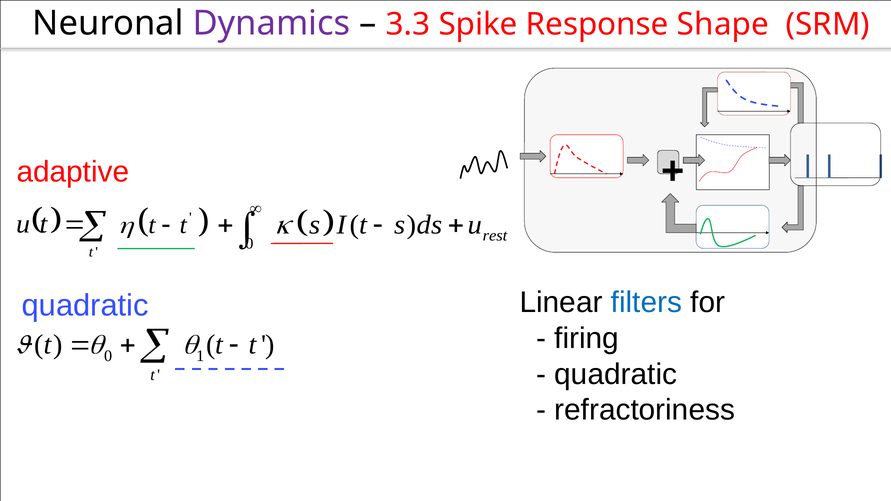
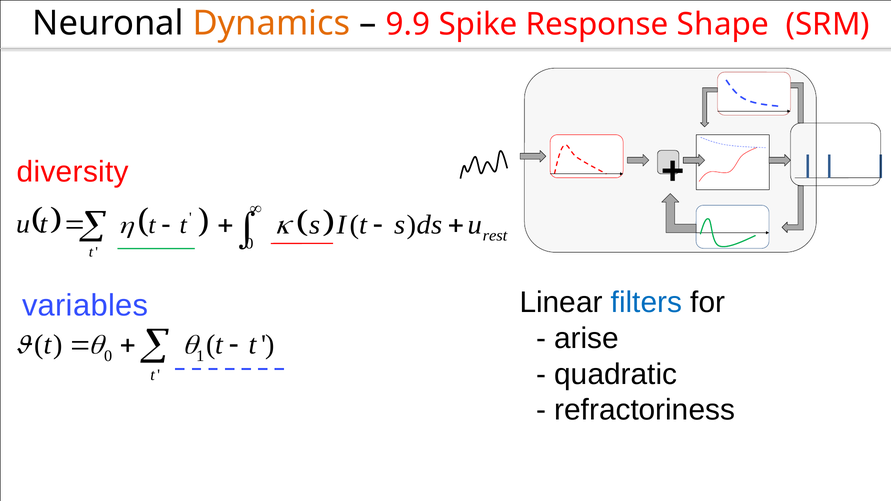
Dynamics colour: purple -> orange (272, 23)
3.3: 3.3 -> 9.9 (408, 24)
adaptive: adaptive -> diversity (73, 172)
quadratic: quadratic -> variables (85, 305)
firing: firing -> arise (587, 338)
